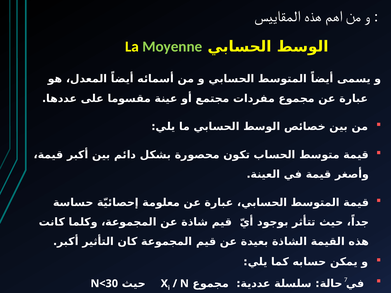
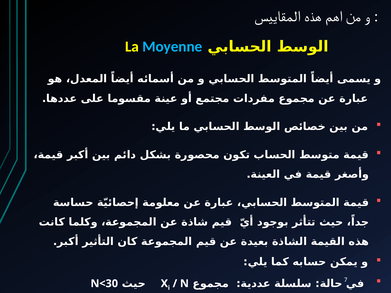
Moyenne colour: light green -> light blue (172, 47)
